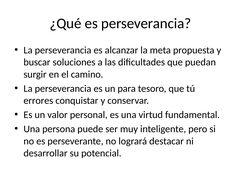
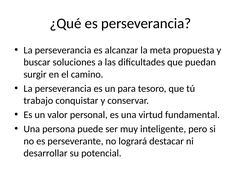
errores: errores -> trabajo (38, 100)
